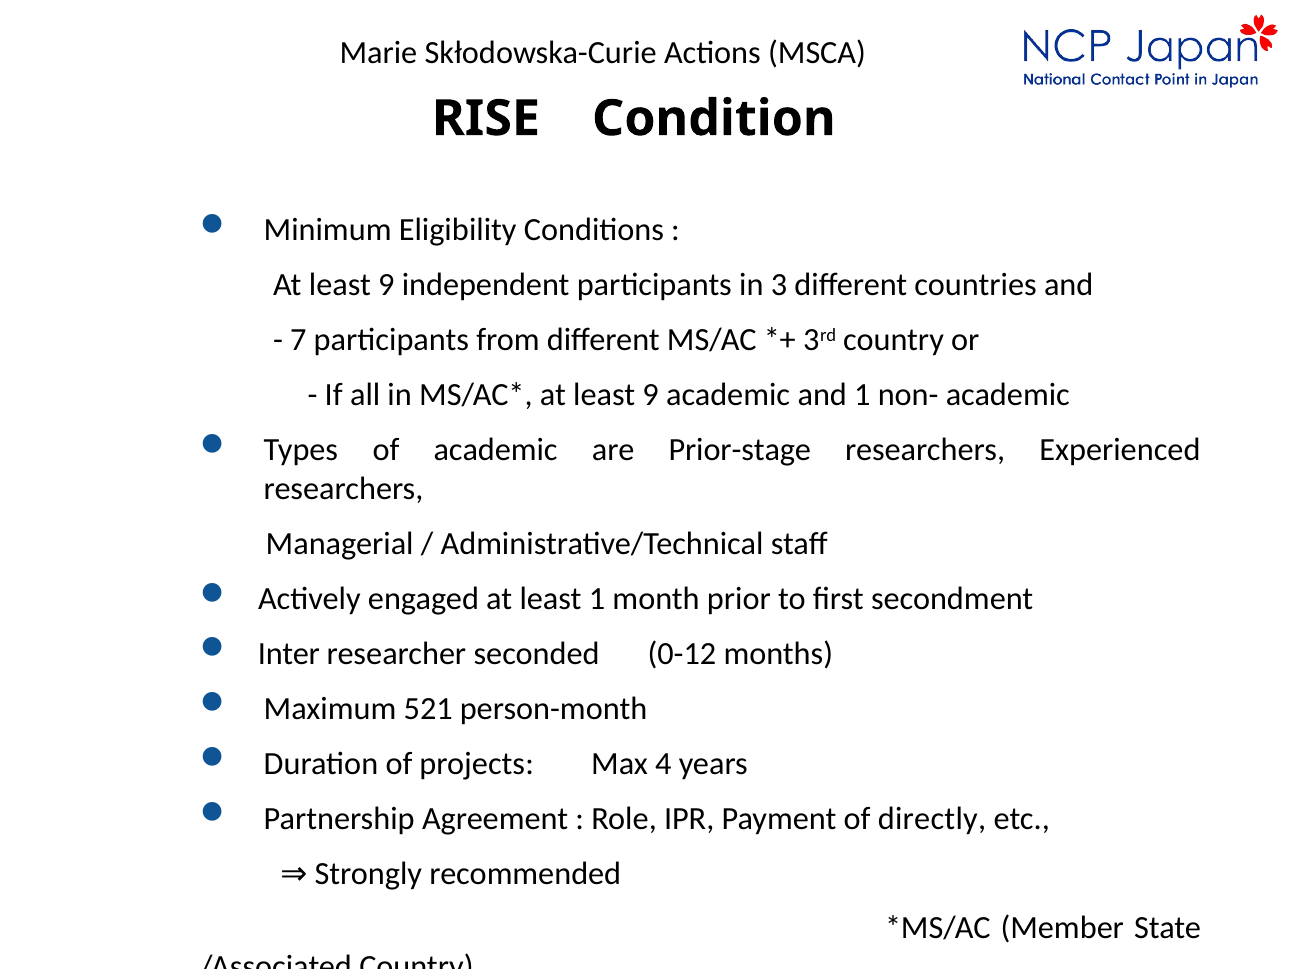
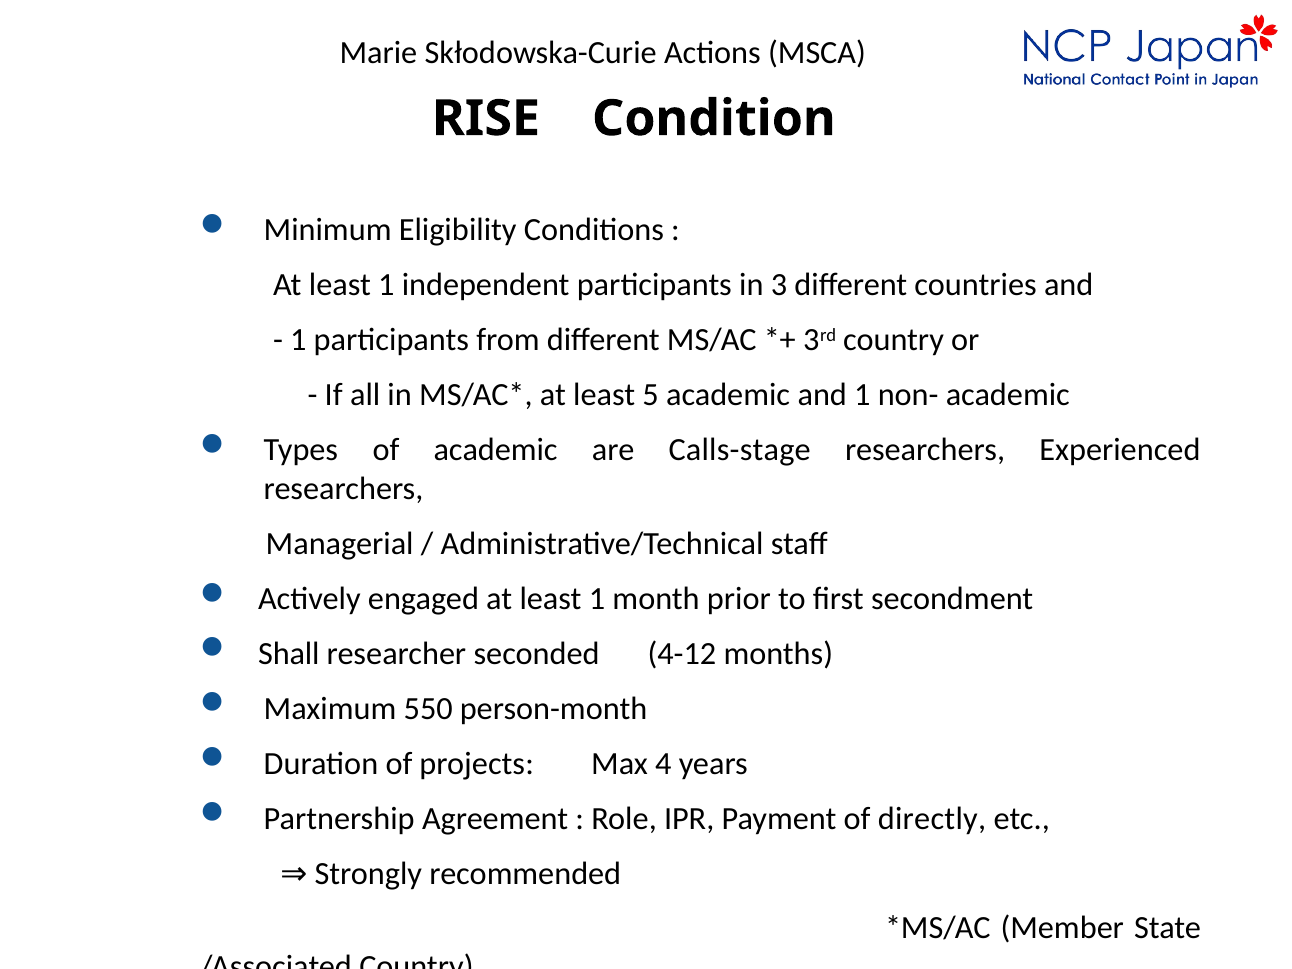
9: 9 -> 1 (386, 285)
7: 7 -> 1 (298, 340)
9: 9 -> 5 (651, 395)
Prior-stage: Prior-stage -> Calls-stage (740, 450)
Inter: Inter -> Shall (289, 654)
0-12: 0-12 -> 4-12 (682, 654)
521: 521 -> 550 (428, 709)
